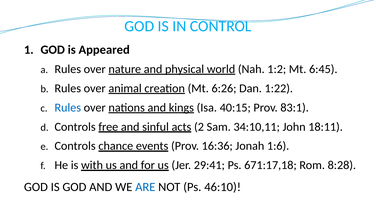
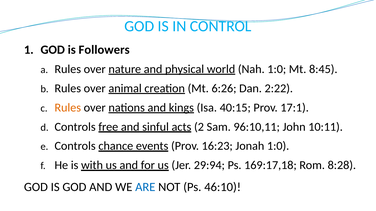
Appeared: Appeared -> Followers (104, 50)
Nah 1:2: 1:2 -> 1:0 (277, 69)
6:45: 6:45 -> 8:45 (323, 69)
1:22: 1:22 -> 2:22 (279, 89)
Rules colour: blue -> orange (68, 108)
83:1: 83:1 -> 17:1 (295, 108)
34:10,11: 34:10,11 -> 96:10,11 (257, 127)
18:11: 18:11 -> 10:11 (326, 127)
16:36: 16:36 -> 16:23 (217, 146)
Jonah 1:6: 1:6 -> 1:0 (278, 146)
29:41: 29:41 -> 29:94 (209, 166)
671:17,18: 671:17,18 -> 169:17,18 (270, 166)
